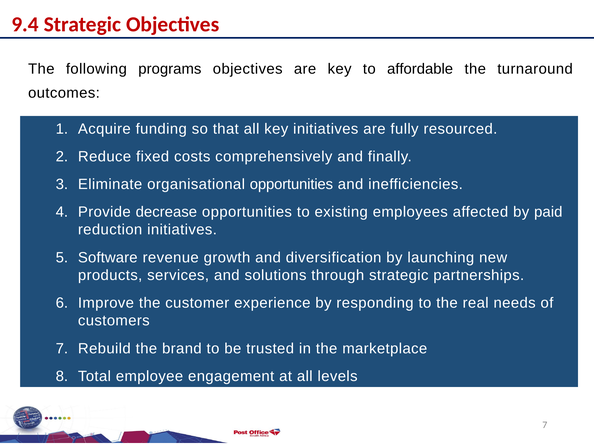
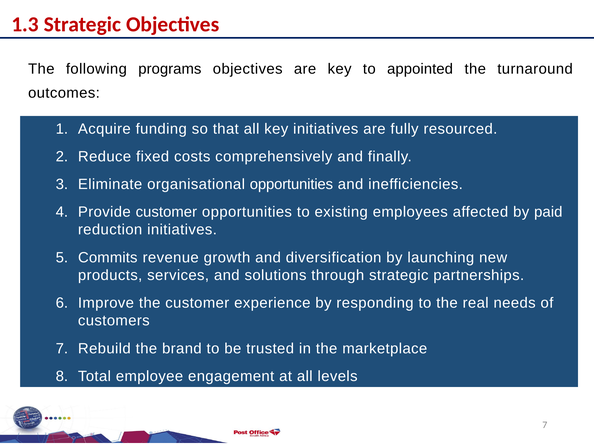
9.4: 9.4 -> 1.3 (25, 24)
affordable: affordable -> appointed (420, 69)
Provide decrease: decrease -> customer (166, 212)
Software: Software -> Commits (108, 258)
